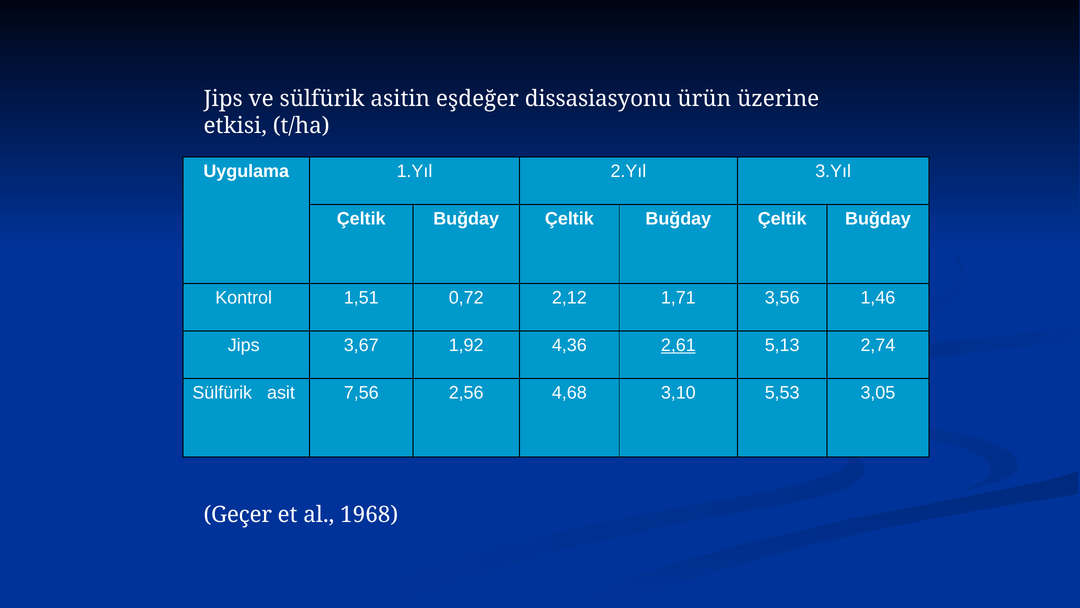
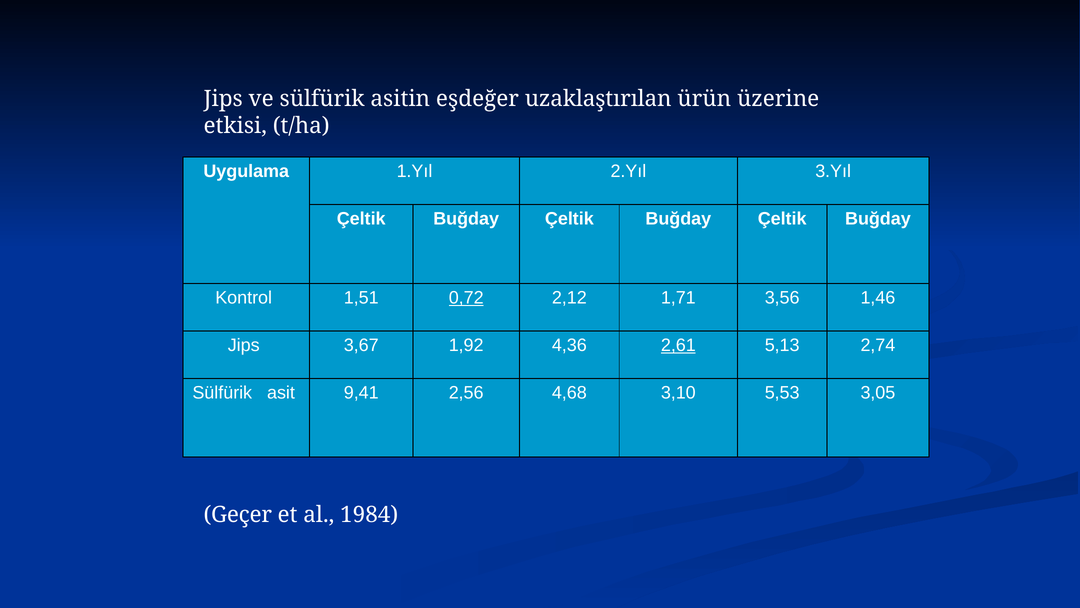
dissasiasyonu: dissasiasyonu -> uzaklaştırılan (598, 99)
0,72 underline: none -> present (466, 298)
7,56: 7,56 -> 9,41 (361, 392)
1968: 1968 -> 1984 (369, 514)
